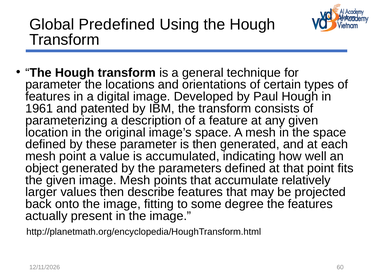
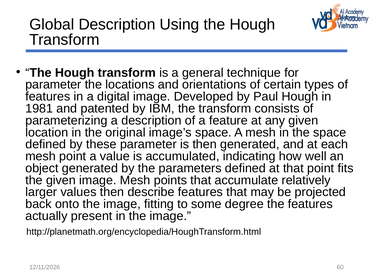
Global Predefined: Predefined -> Description (117, 25)
1961: 1961 -> 1981 (39, 108)
